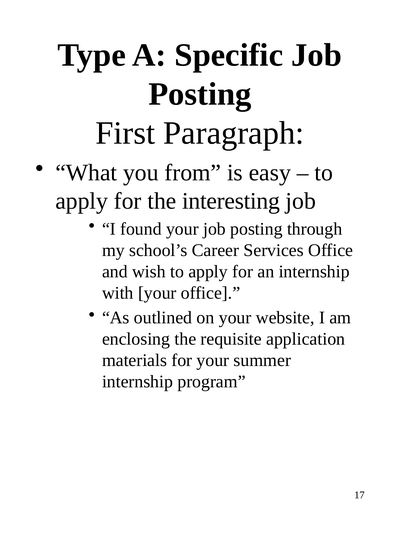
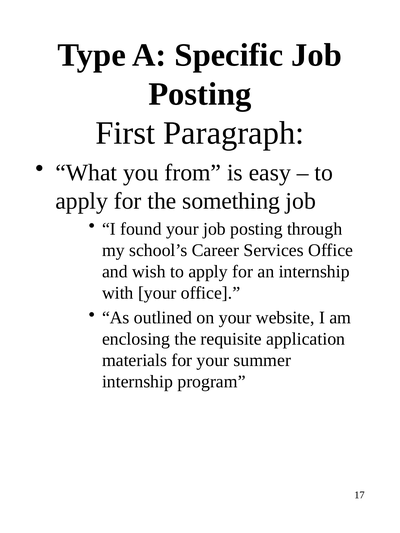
interesting: interesting -> something (231, 201)
